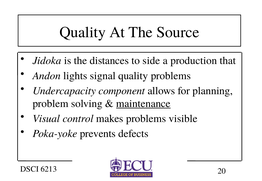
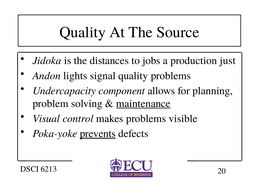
side: side -> jobs (151, 61)
that: that -> just (228, 61)
prevents underline: none -> present (98, 134)
